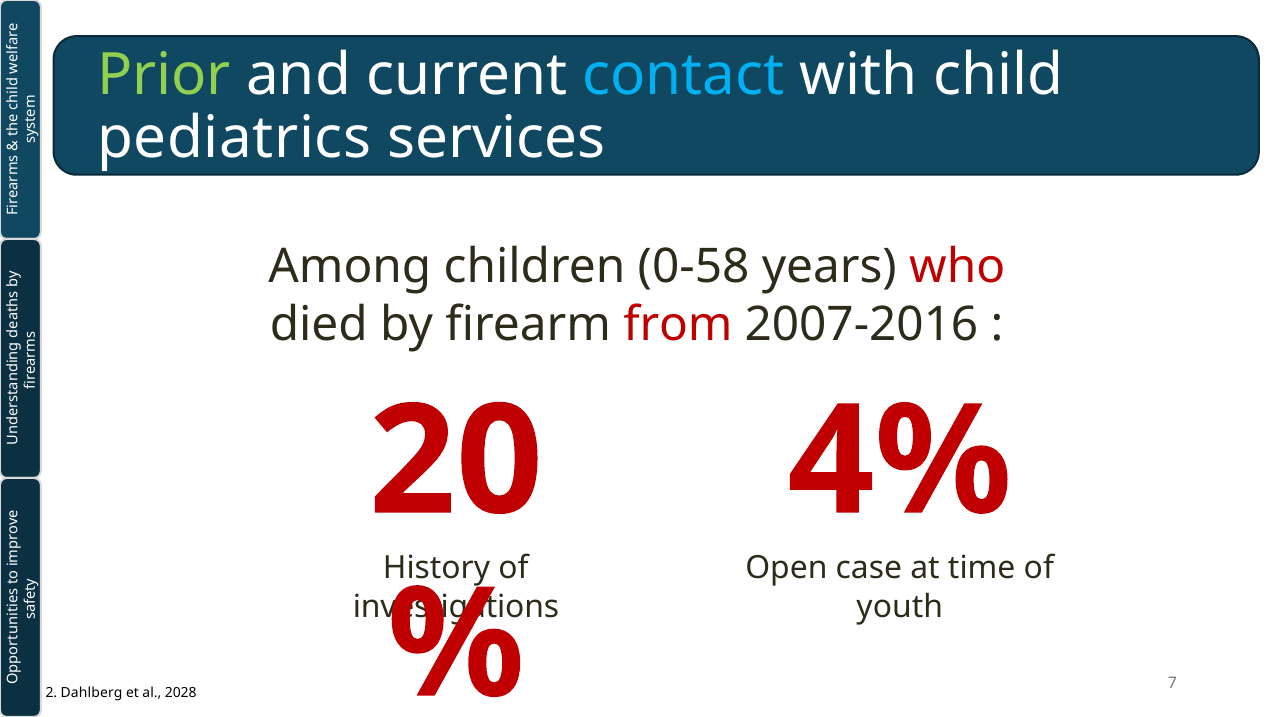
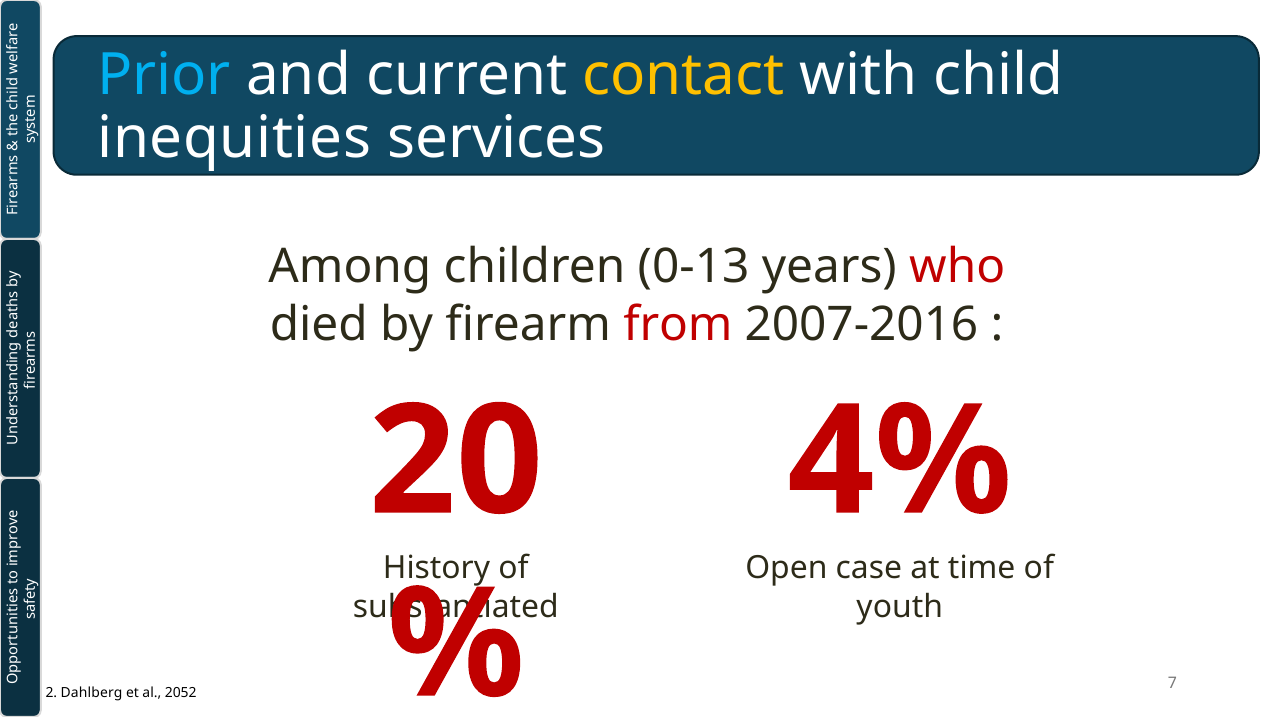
Prior colour: light green -> light blue (164, 75)
contact colour: light blue -> yellow (684, 75)
pediatrics: pediatrics -> inequities (234, 139)
0-58: 0-58 -> 0-13 (694, 267)
investigations: investigations -> substantiated (456, 606)
2028: 2028 -> 2052 (181, 692)
